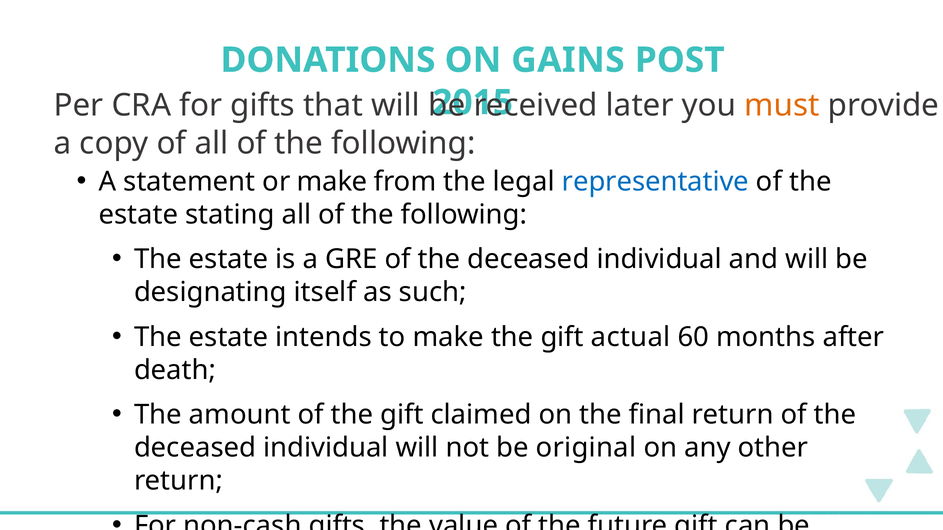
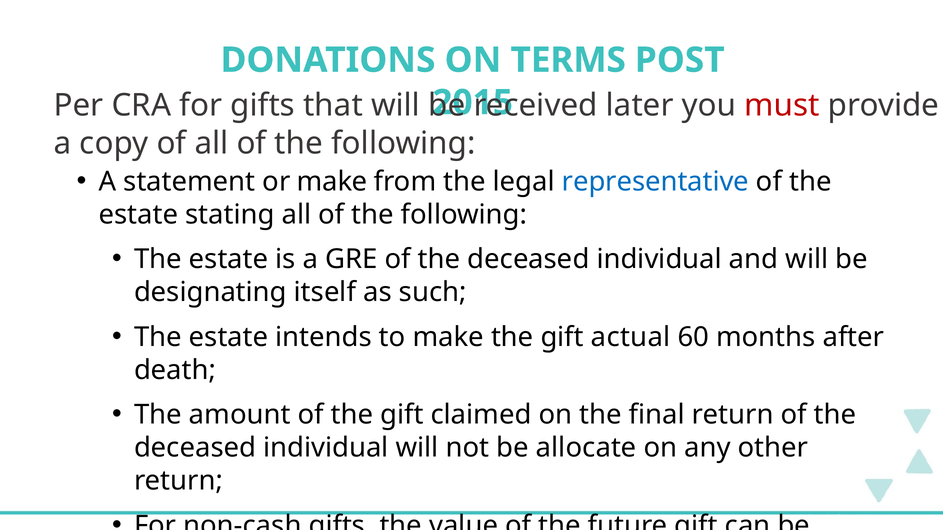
GAINS: GAINS -> TERMS (568, 60)
must colour: orange -> red (782, 106)
original: original -> allocate (586, 448)
